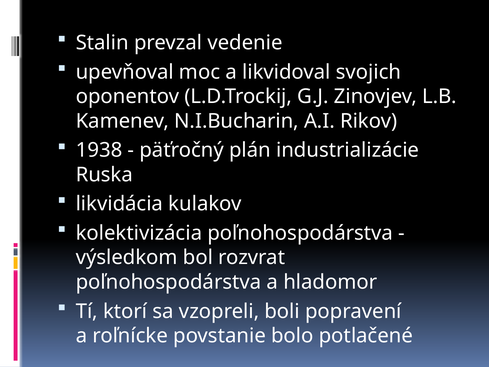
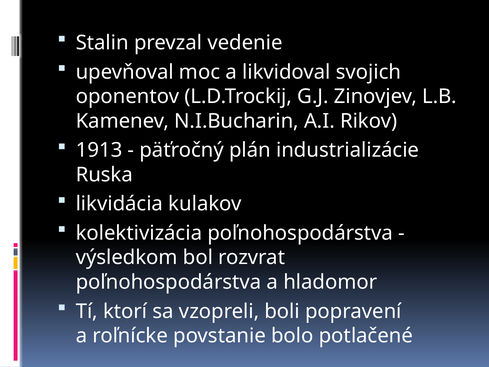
1938: 1938 -> 1913 (99, 150)
